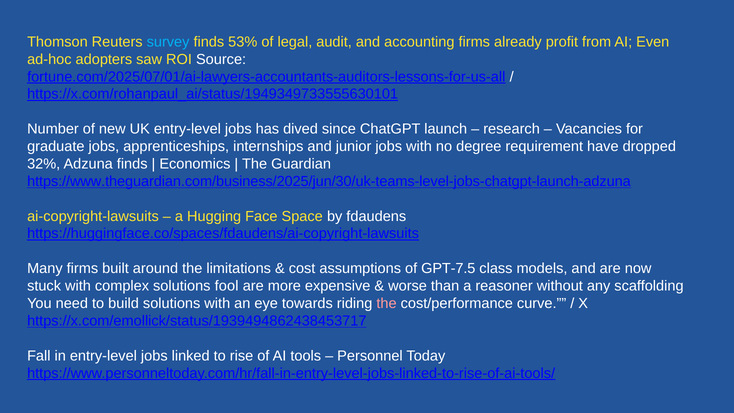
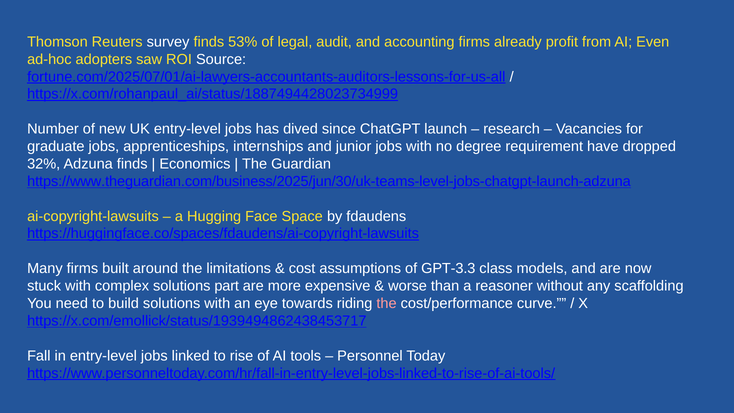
survey colour: light blue -> white (168, 42)
https://x.com/rohanpaul_ai/status/1949349733555630101: https://x.com/rohanpaul_ai/status/1949349733555630101 -> https://x.com/rohanpaul_ai/status/1887494428023734999 (213, 94)
GPT-7.5: GPT-7.5 -> GPT-3.3 (448, 268)
fool: fool -> part (227, 286)
